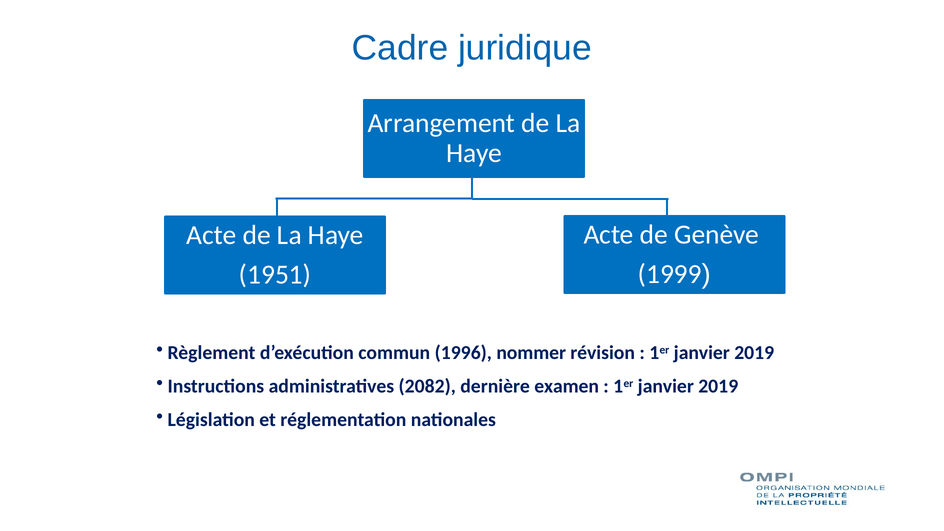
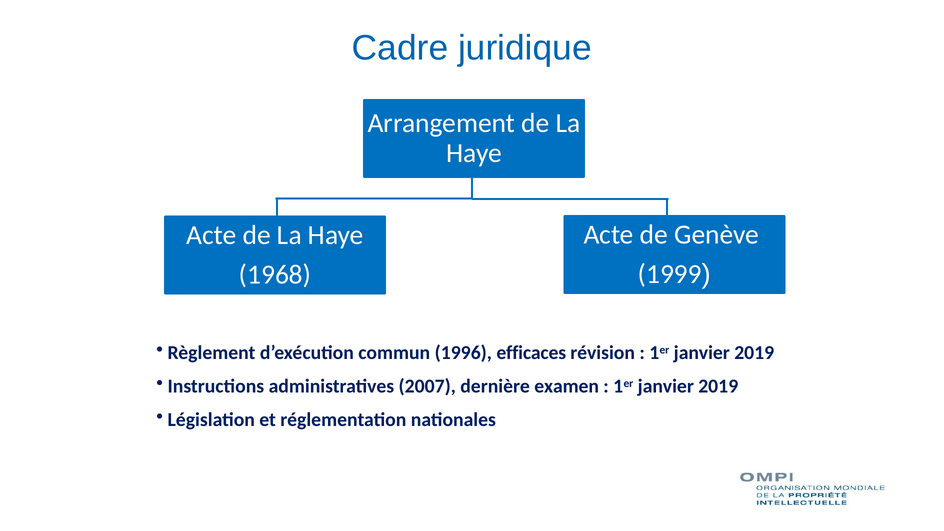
1951: 1951 -> 1968 (275, 275)
nommer: nommer -> efficaces (531, 353)
2082: 2082 -> 2007 (427, 386)
